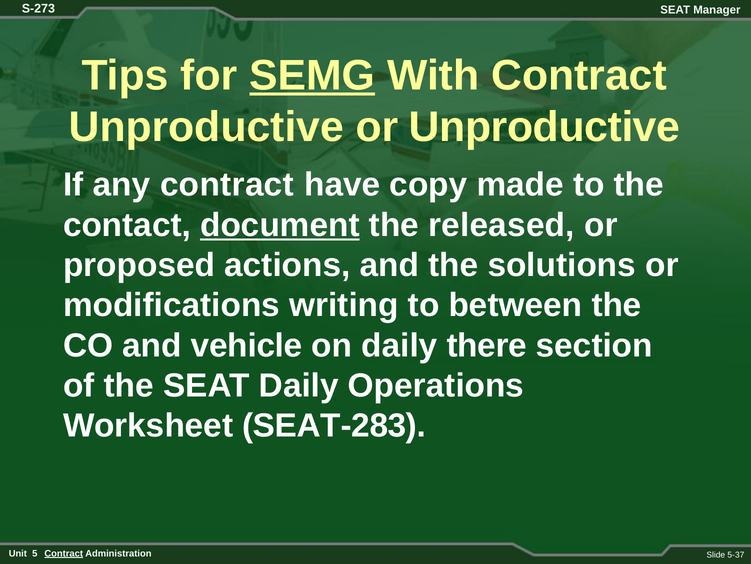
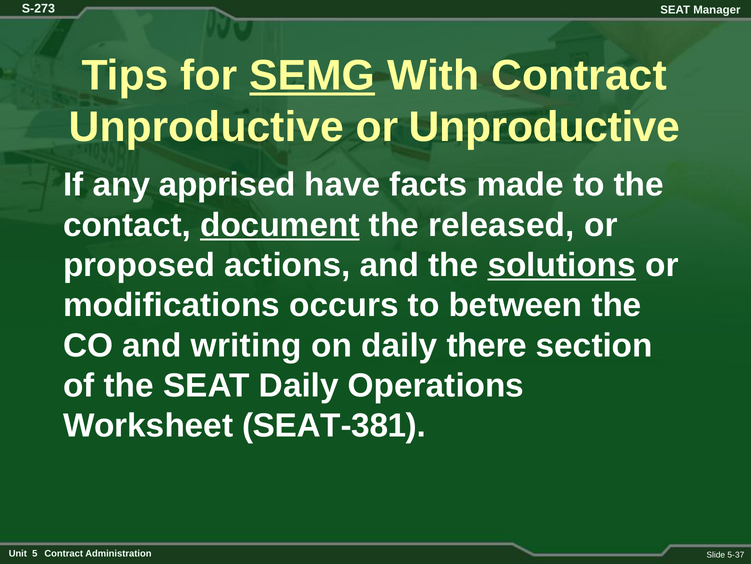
any contract: contract -> apprised (227, 185)
copy: copy -> facts (428, 185)
solutions underline: none -> present (562, 265)
writing: writing -> occurs (344, 305)
vehicle: vehicle -> writing (246, 345)
SEAT-283: SEAT-283 -> SEAT-381 (334, 425)
Contract underline: present -> none (64, 553)
